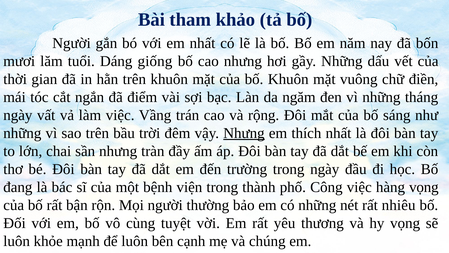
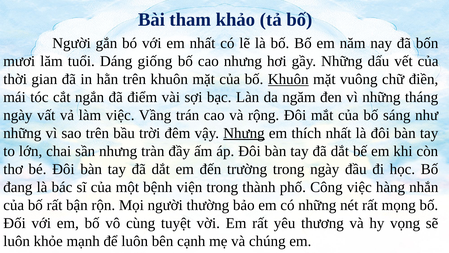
Khuôn underline: none -> present (288, 79)
hàng vọng: vọng -> nhắn (424, 187)
nhiêu: nhiêu -> mọng (399, 205)
